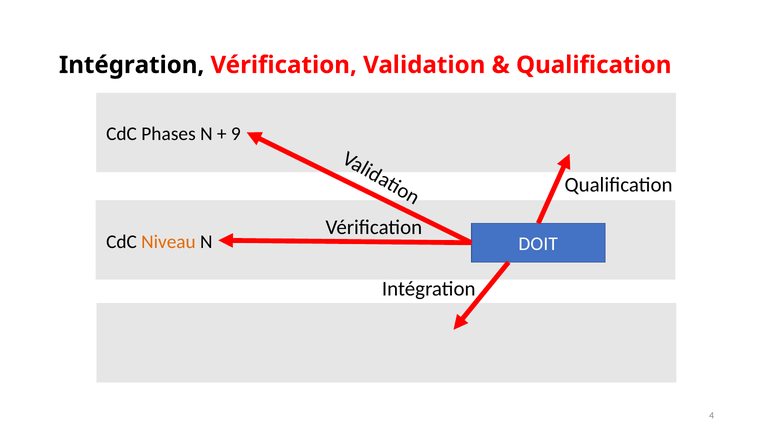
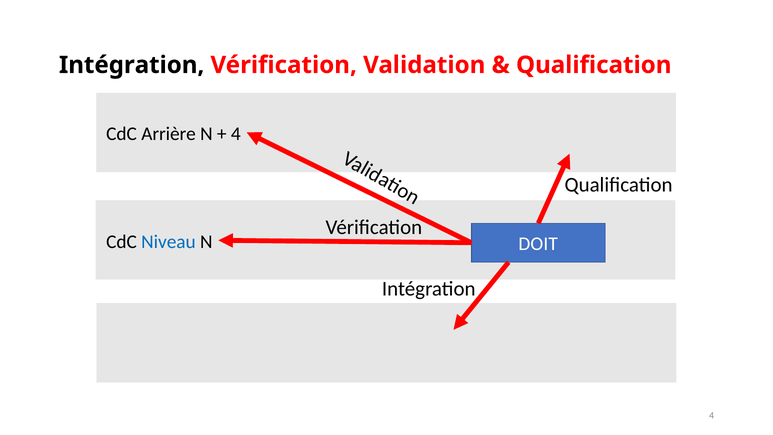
Phases: Phases -> Arrière (169, 134)
9: 9 -> 4 (236, 134)
Niveau colour: orange -> blue (168, 242)
